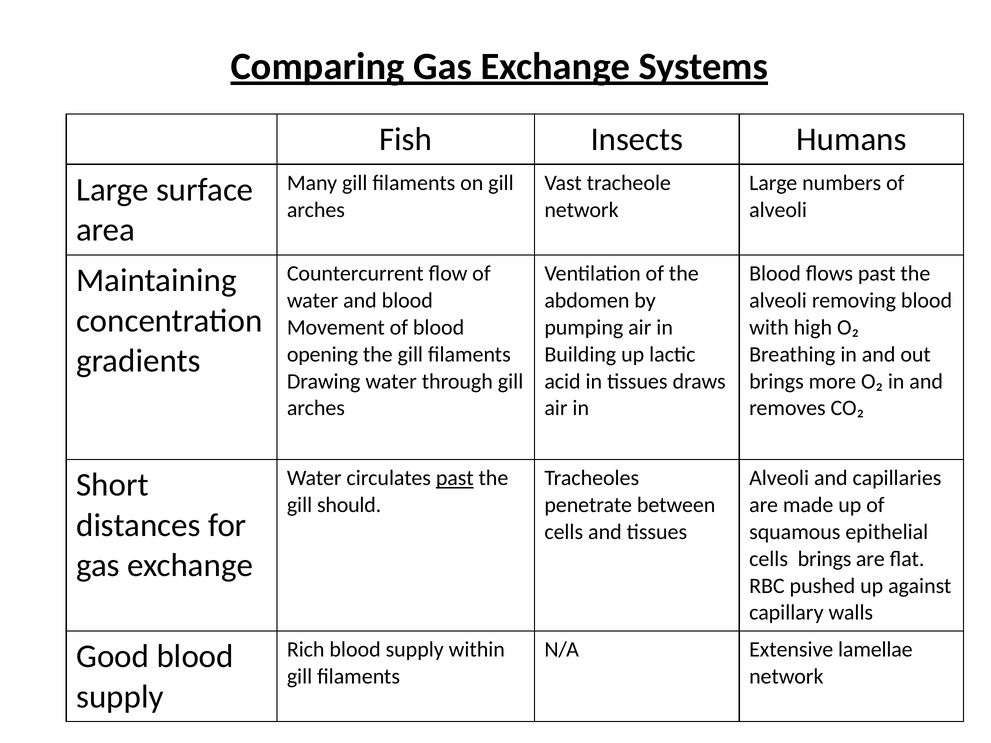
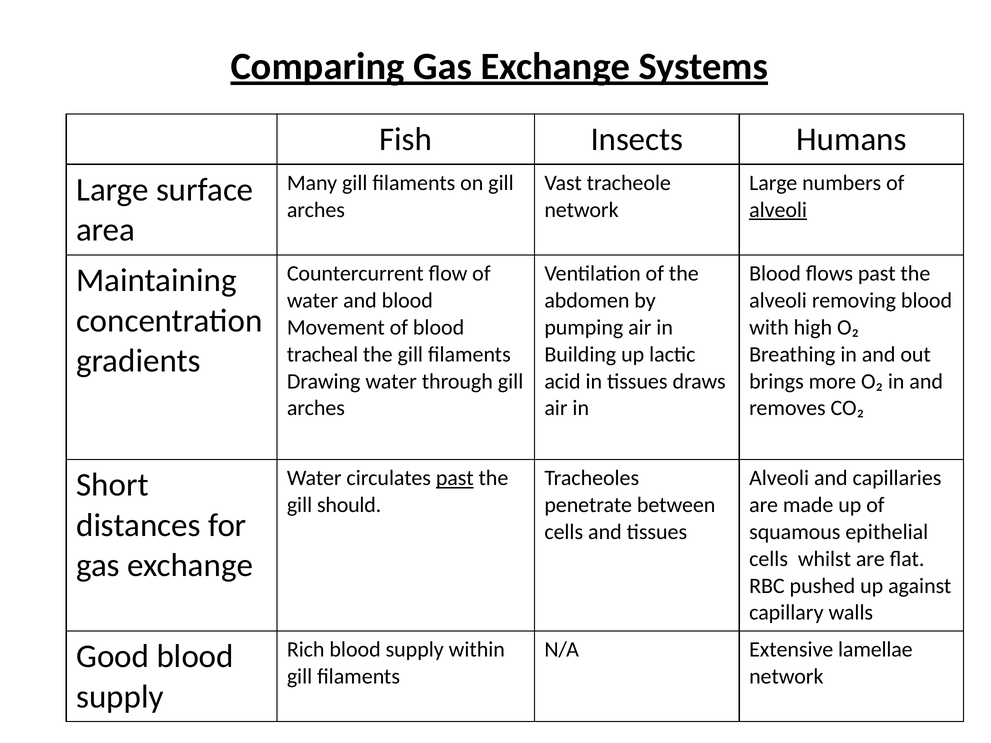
alveoli underline: none -> present (778, 210)
opening: opening -> tracheal (323, 354)
cells brings: brings -> whilst (824, 559)
